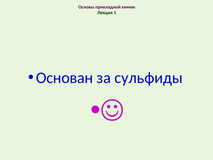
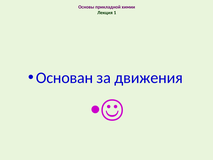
сульфиды: сульфиды -> движения (149, 78)
